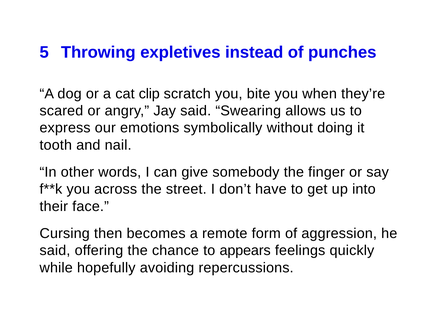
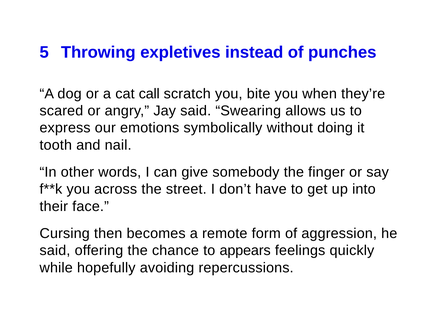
clip: clip -> call (149, 94)
